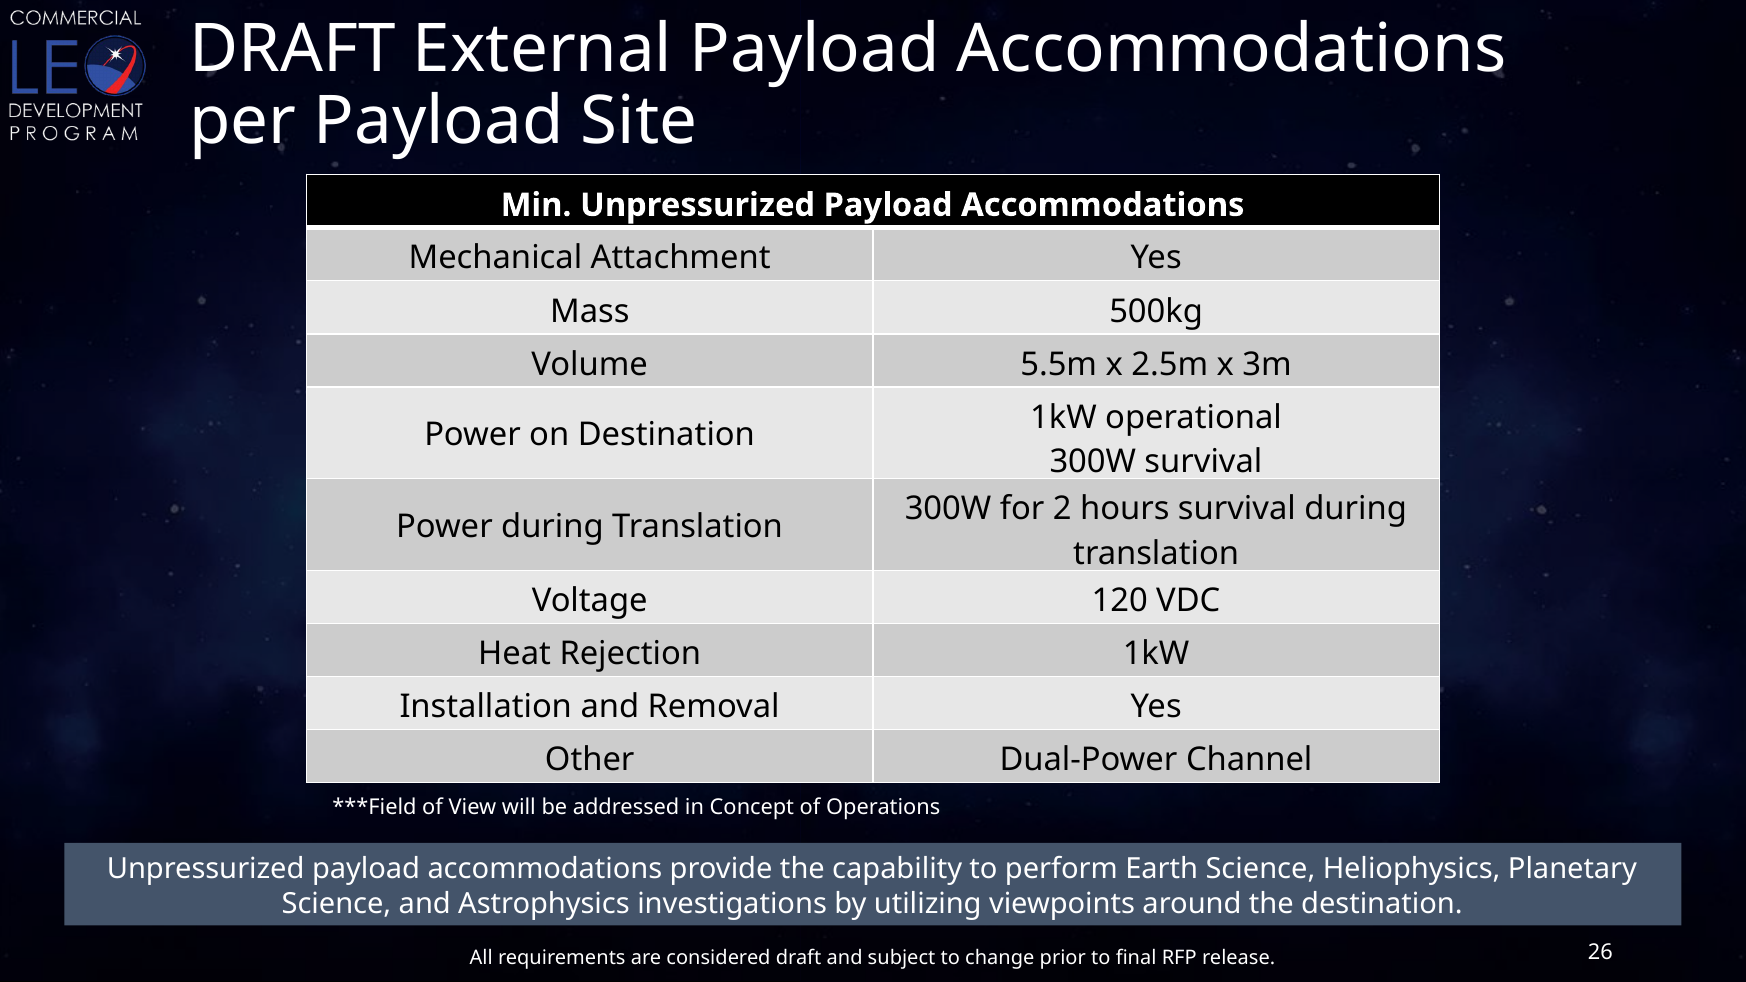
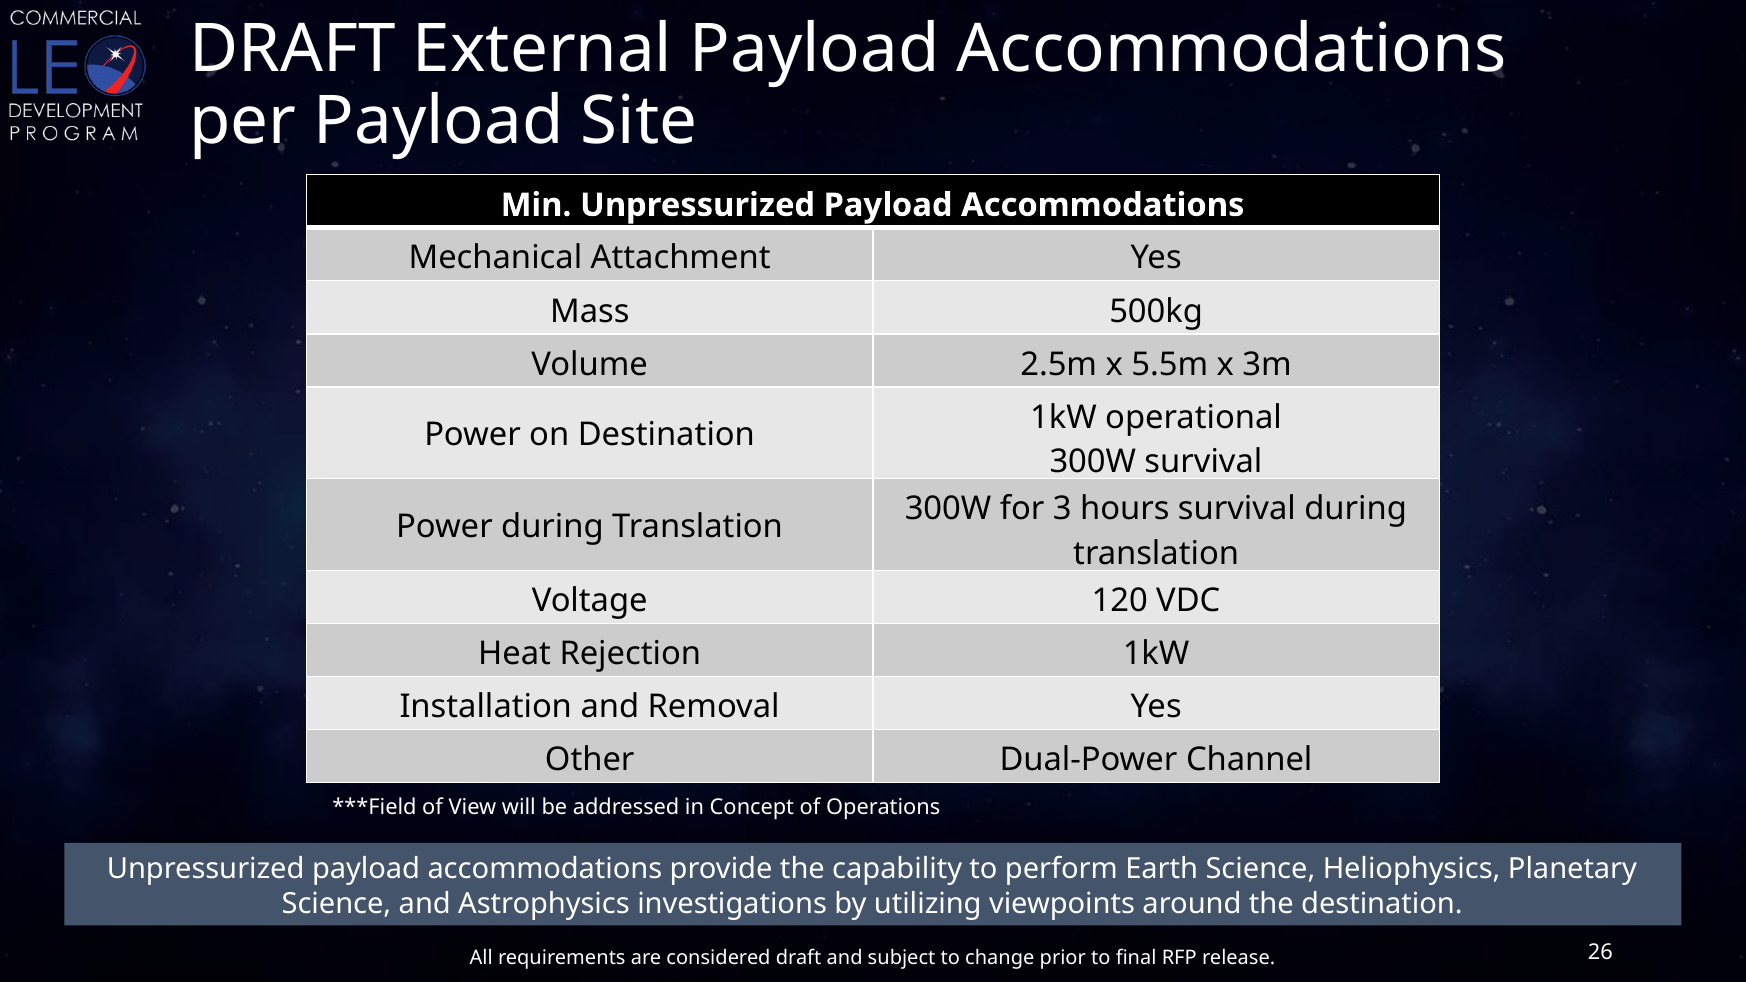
5.5m: 5.5m -> 2.5m (1059, 364)
2.5m: 2.5m -> 5.5m (1170, 364)
2: 2 -> 3 (1062, 509)
